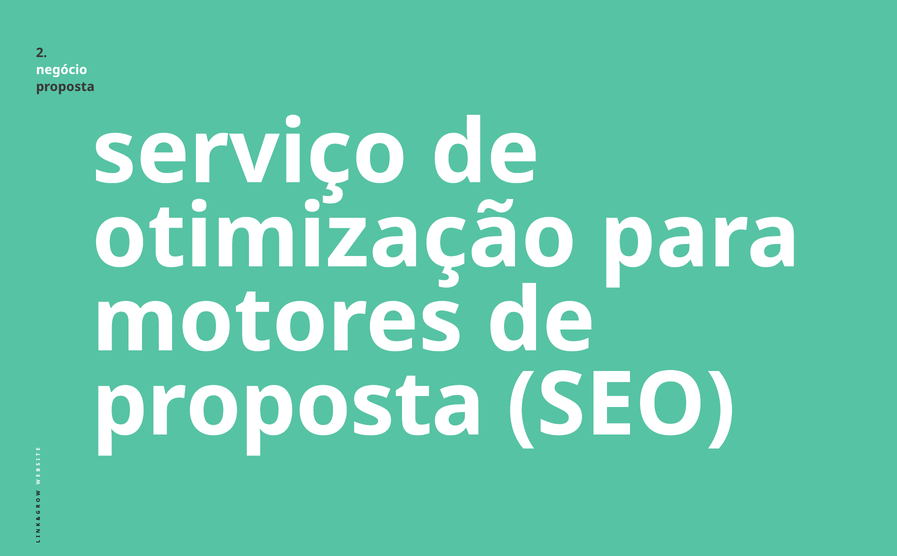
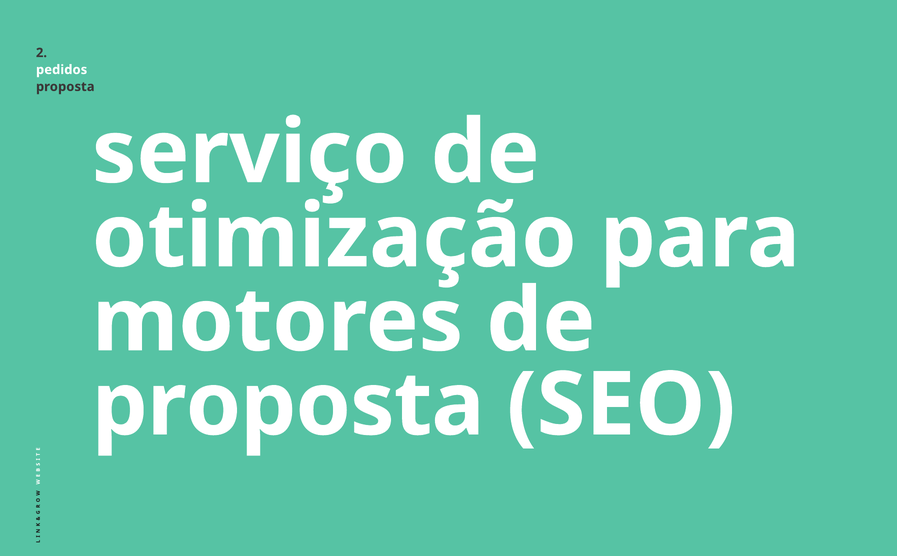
negócio: negócio -> pedidos (62, 70)
